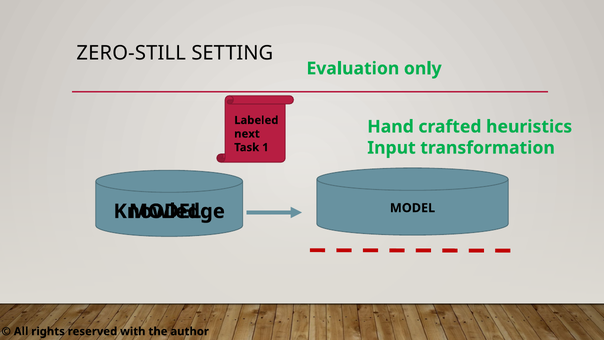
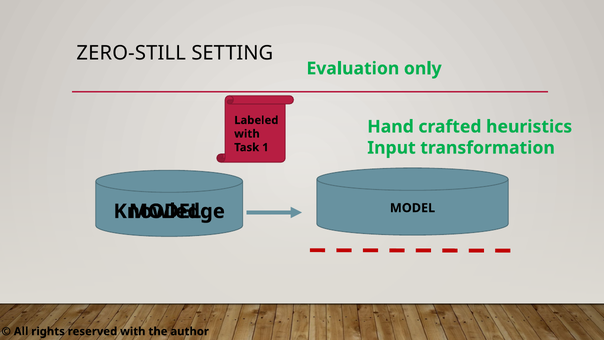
next: next -> with (247, 134)
